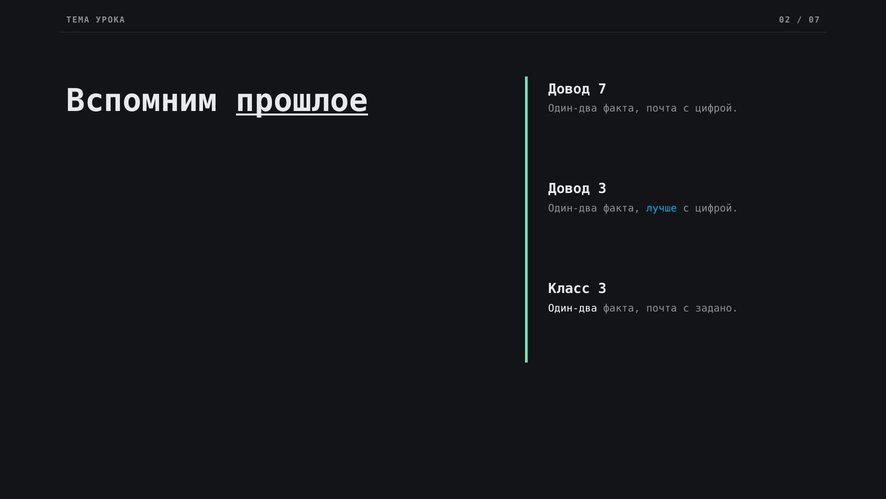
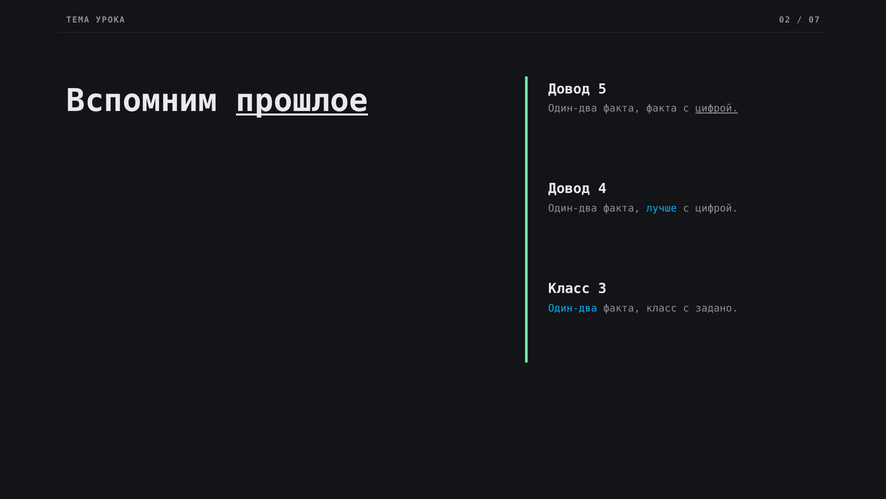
7: 7 -> 5 (602, 89)
почта: почта -> факта (662, 108)
цифрой underline: none -> present (717, 108)
Довод 3: 3 -> 4 (602, 189)
Один-два colour: white -> light blue (573, 308)
почта: почта -> класс (662, 308)
